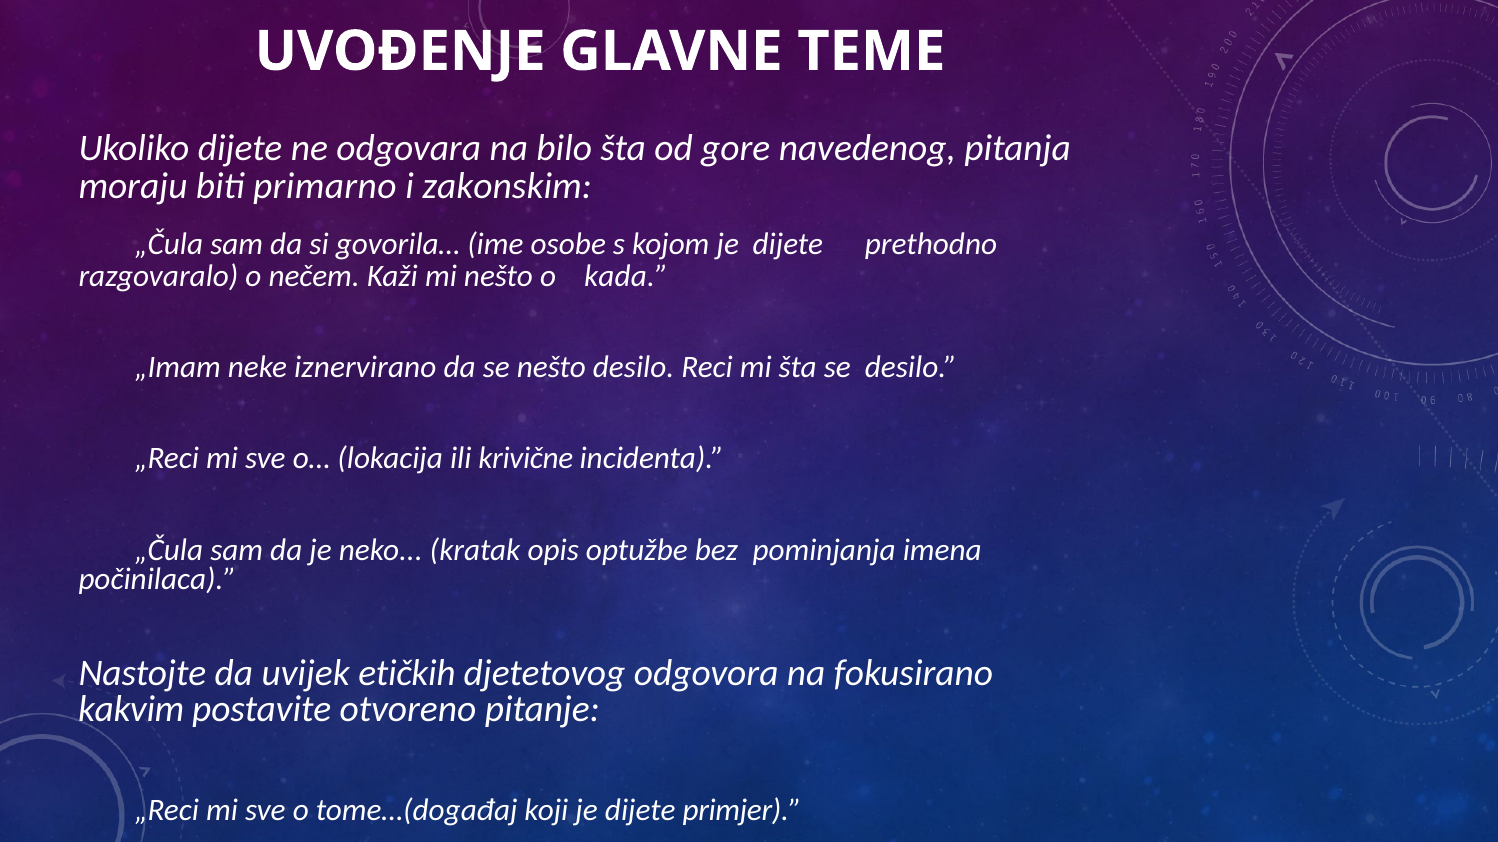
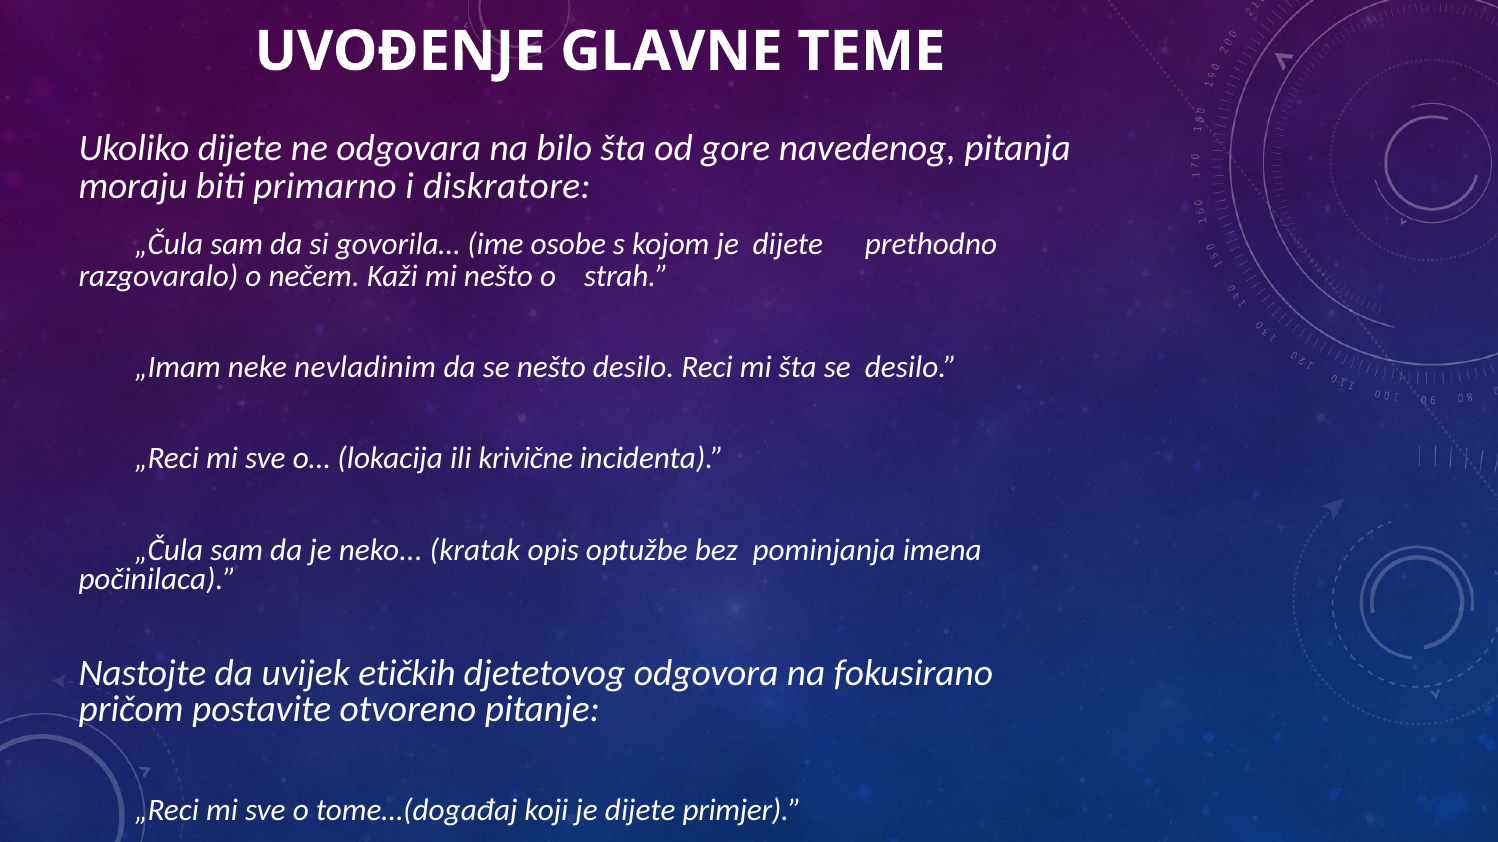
zakonskim: zakonskim -> diskratore (507, 186)
kada: kada -> strah (626, 277)
iznervirano: iznervirano -> nevladinim (365, 368)
kakvim: kakvim -> pričom (131, 710)
